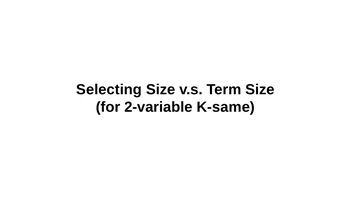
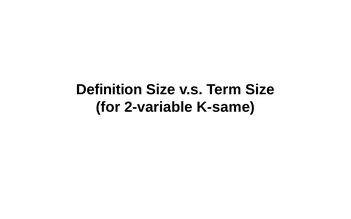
Selecting: Selecting -> Definition (109, 90)
